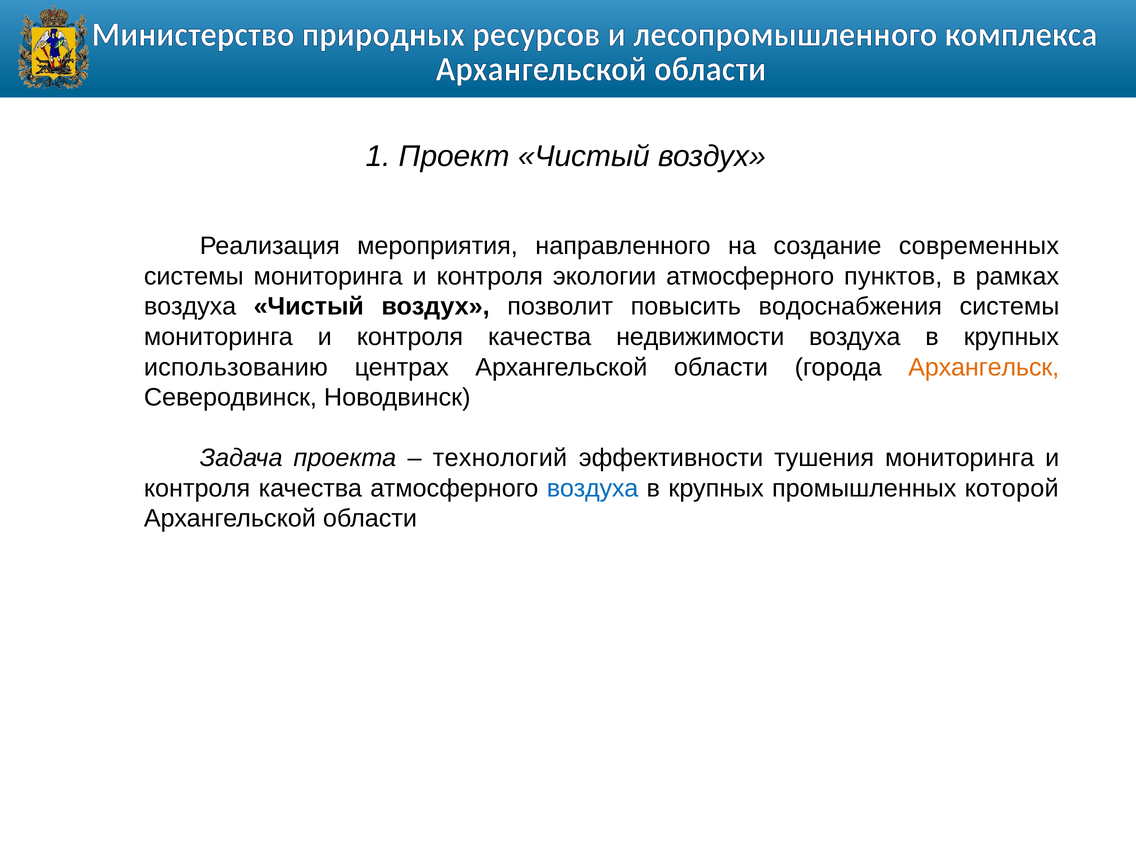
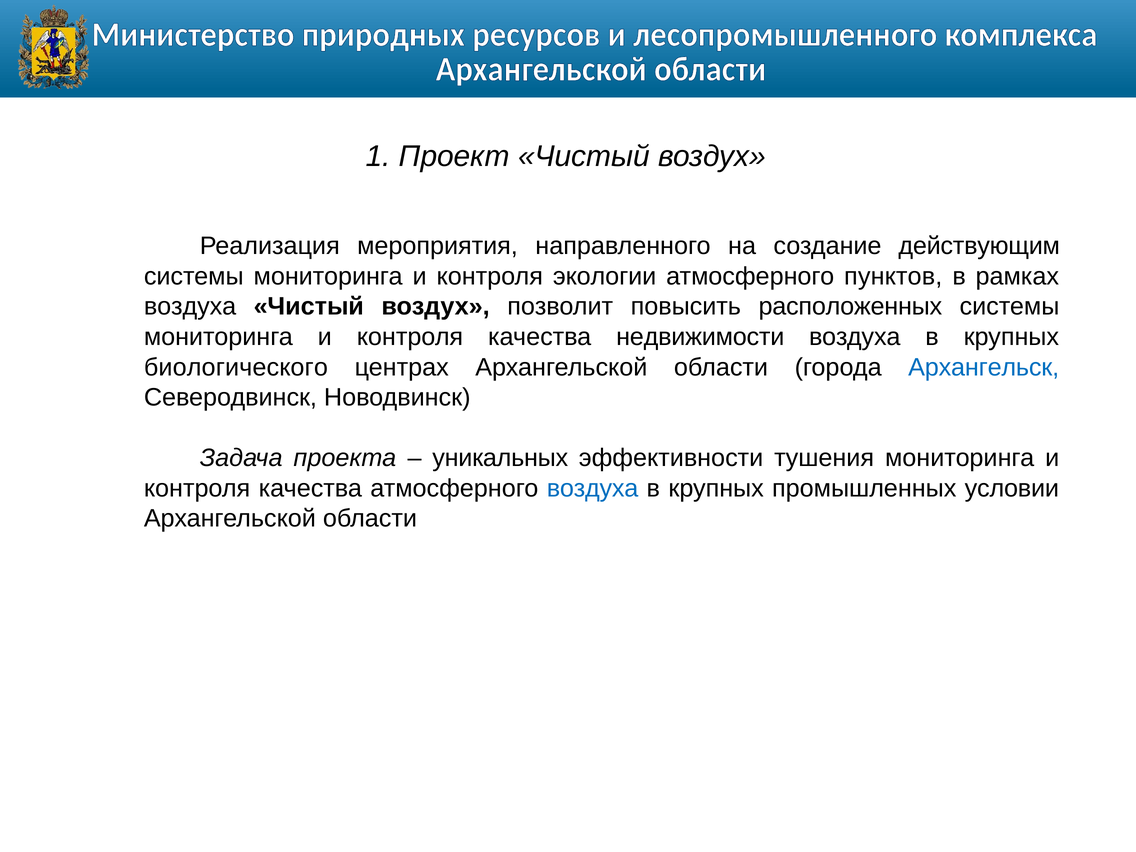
современных: современных -> действующим (979, 246)
водоснабжения: водоснабжения -> расположенных (850, 307)
использованию: использованию -> биологического (236, 367)
Архангельск colour: orange -> blue (984, 367)
технологий: технологий -> уникальных (500, 458)
которой: которой -> условии (1012, 488)
